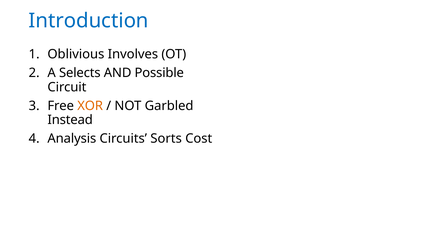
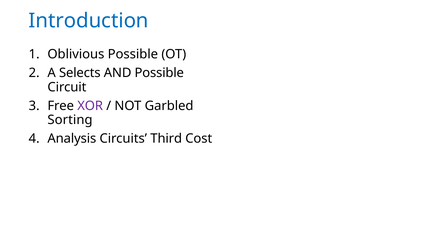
Oblivious Involves: Involves -> Possible (133, 54)
XOR colour: orange -> purple (90, 106)
Instead: Instead -> Sorting (70, 120)
Sorts: Sorts -> Third (166, 138)
